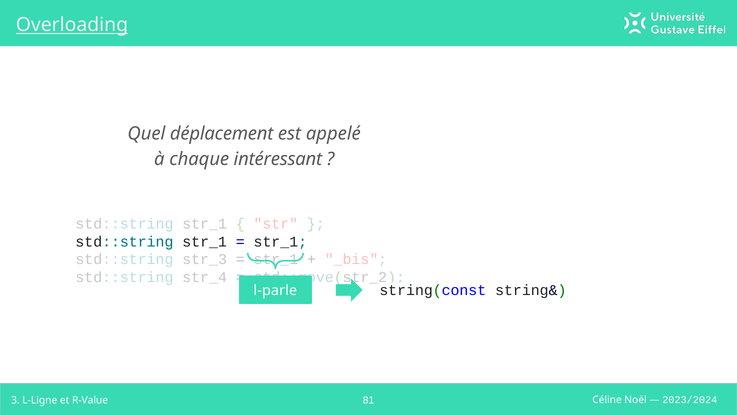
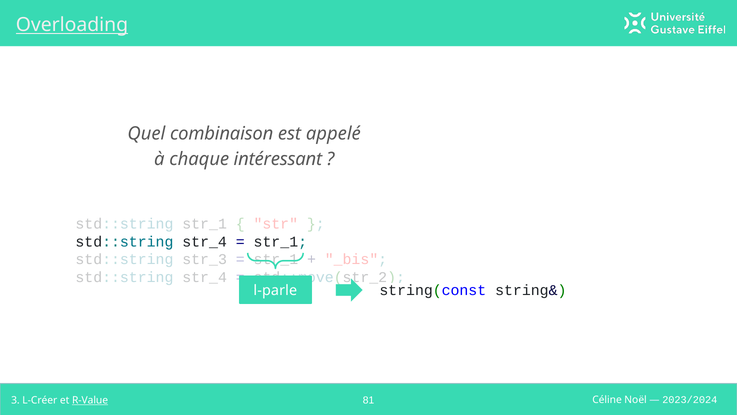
déplacement: déplacement -> combinaison (222, 134)
str_1: str_1 -> str_4 (205, 241)
L-Ligne: L-Ligne -> L-Créer (40, 400)
R-Value underline: none -> present (90, 400)
